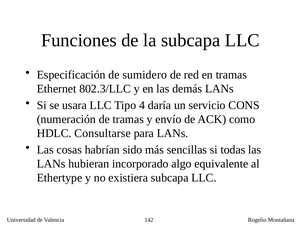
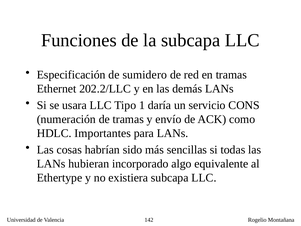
802.3/LLC: 802.3/LLC -> 202.2/LLC (105, 89)
4: 4 -> 1 (142, 105)
Consultarse: Consultarse -> Importantes (103, 133)
